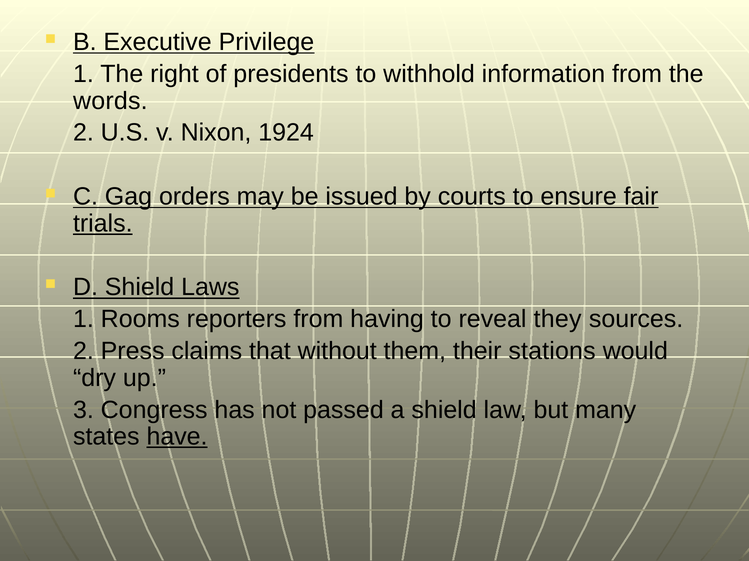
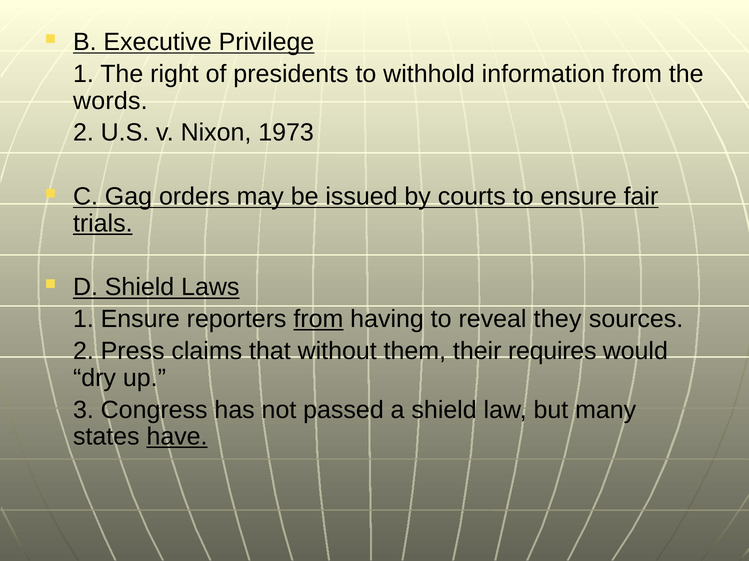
1924: 1924 -> 1973 (286, 133)
1 Rooms: Rooms -> Ensure (140, 320)
from underline: none -> present (318, 320)
stations: stations -> requires (552, 351)
